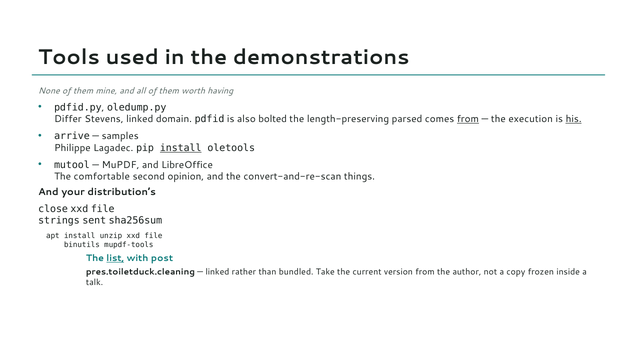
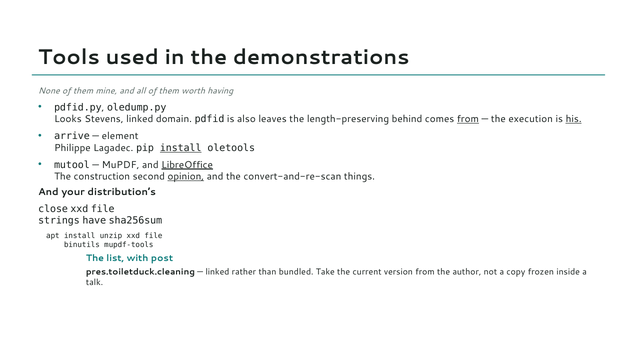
Differ: Differ -> Looks (68, 119)
bolted: bolted -> leaves (273, 119)
parsed: parsed -> behind (407, 119)
samples: samples -> element (120, 136)
LibreOffice underline: none -> present (187, 165)
comfortable: comfortable -> construction (102, 177)
opinion underline: none -> present (186, 177)
sent: sent -> have (94, 221)
list underline: present -> none (115, 258)
